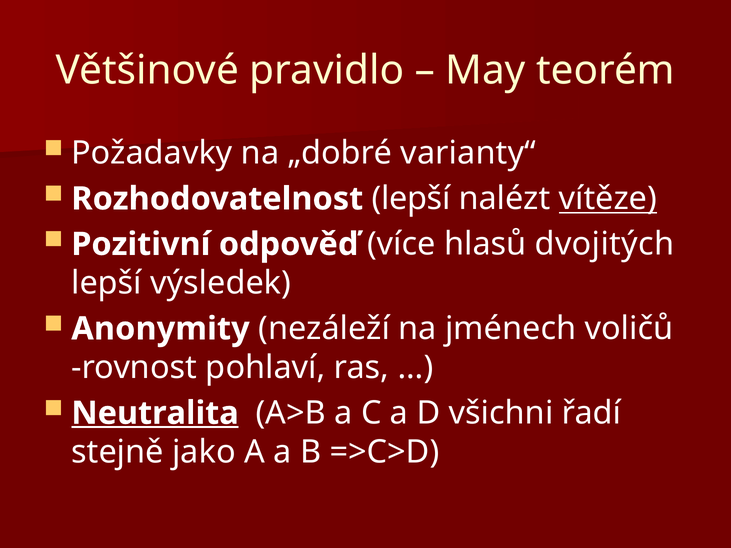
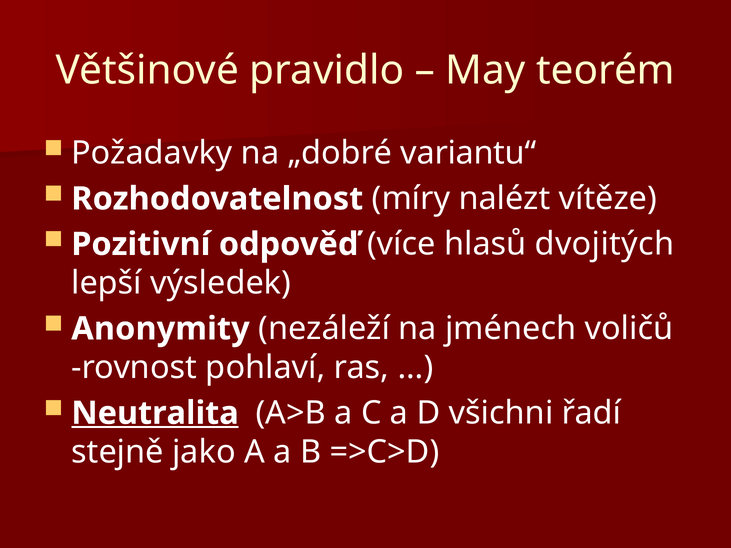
varianty“: varianty“ -> variantu“ (468, 153)
Rozhodovatelnost lepší: lepší -> míry (411, 199)
vítěze underline: present -> none (608, 199)
